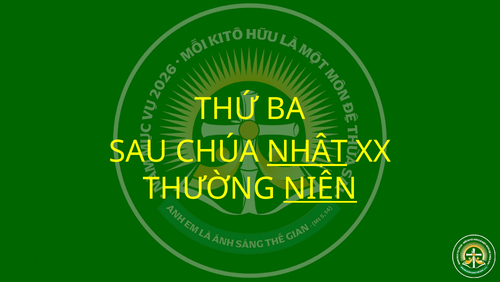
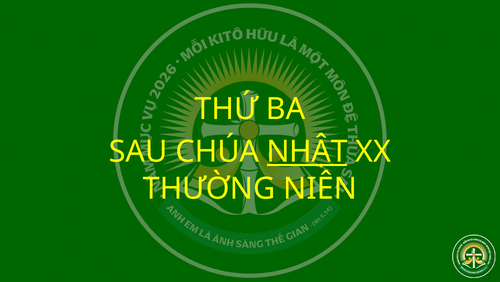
NIÊN underline: present -> none (320, 188)
